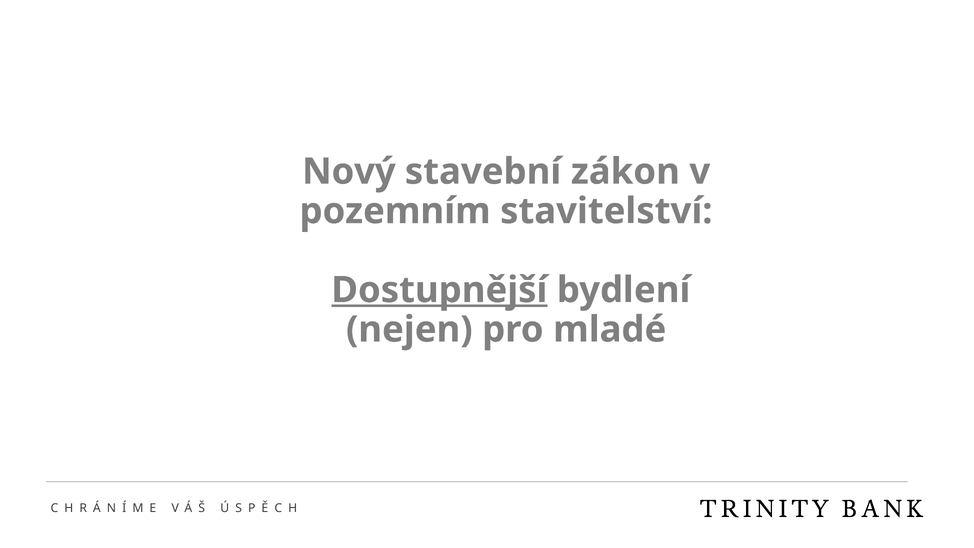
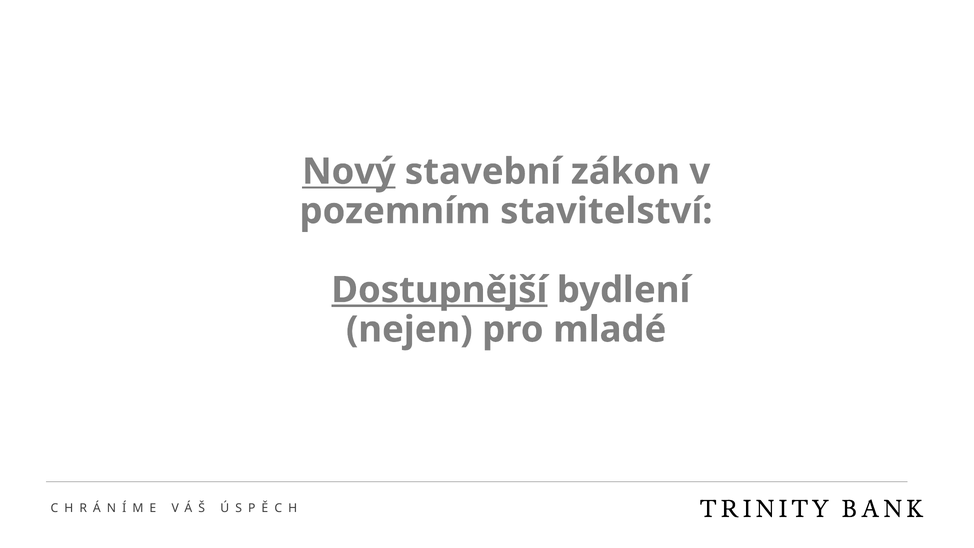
Nový underline: none -> present (349, 172)
